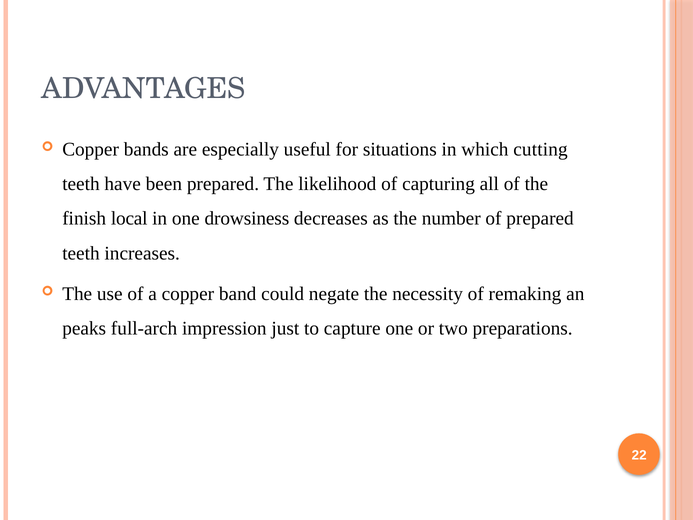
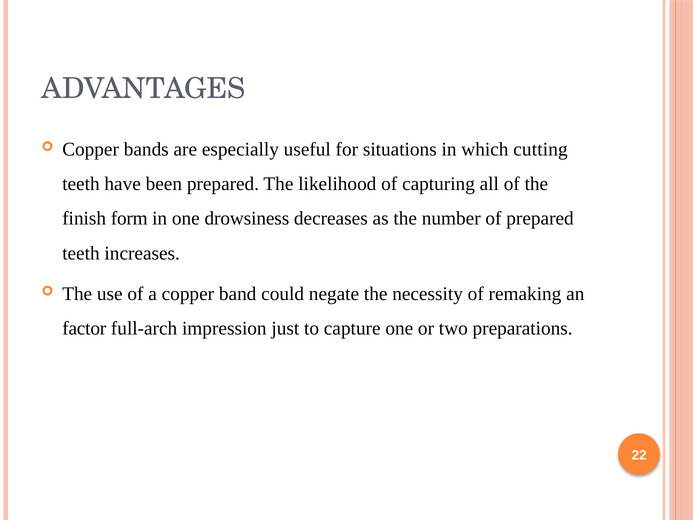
local: local -> form (129, 218)
peaks: peaks -> factor (84, 328)
